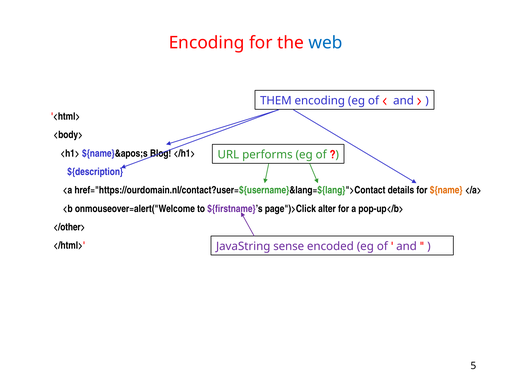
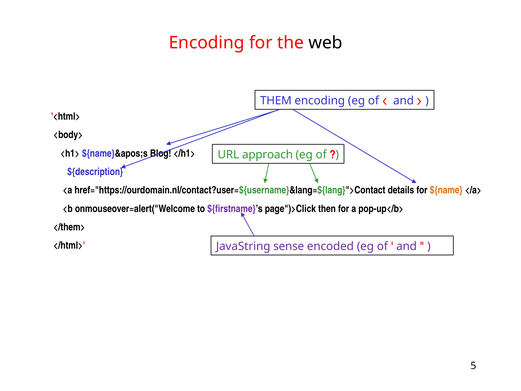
web colour: blue -> black (325, 43)
performs: performs -> approach (267, 155)
alter: alter -> then (327, 209)
</other>: </other> -> </them> (69, 227)
